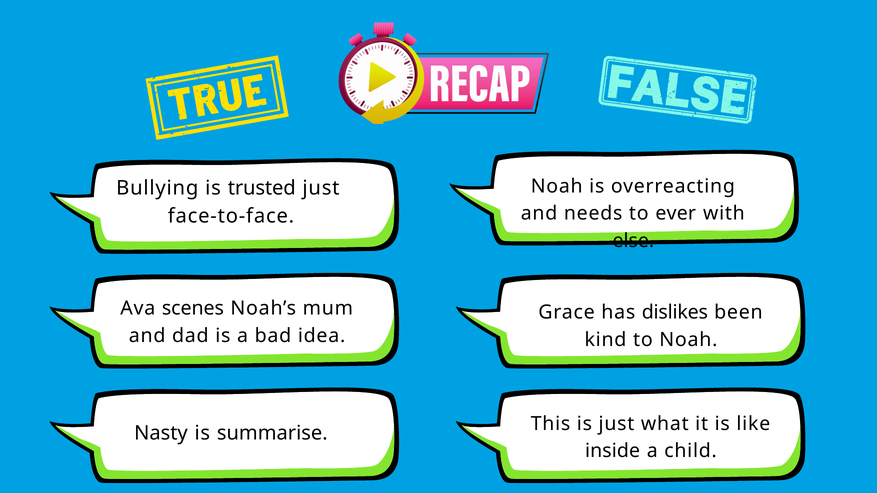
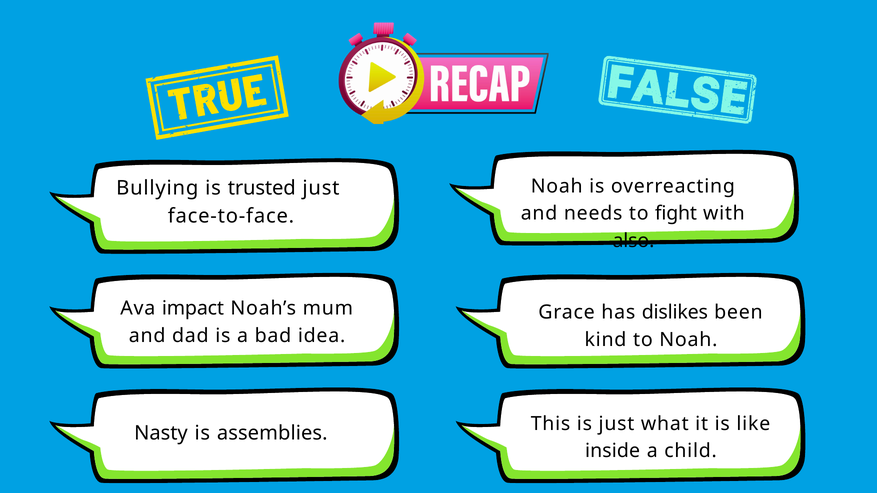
ever: ever -> fight (676, 214)
else: else -> also (633, 241)
scenes: scenes -> impact (193, 309)
summarise: summarise -> assemblies (272, 433)
